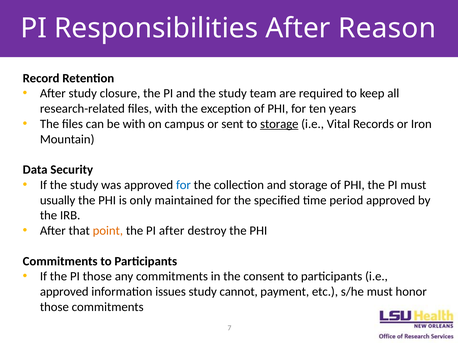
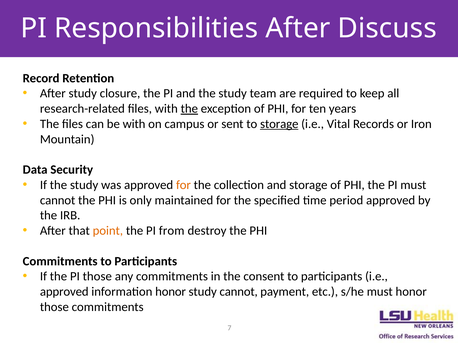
Reason: Reason -> Discuss (387, 28)
the underline: none -> present (189, 109)
for colour: blue -> orange (183, 185)
usually: usually -> cannot (58, 200)
PI after: after -> from (172, 231)
information issues: issues -> honor (171, 292)
